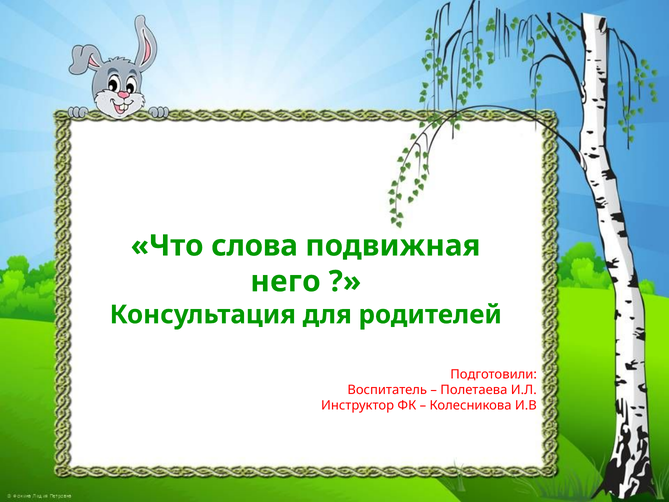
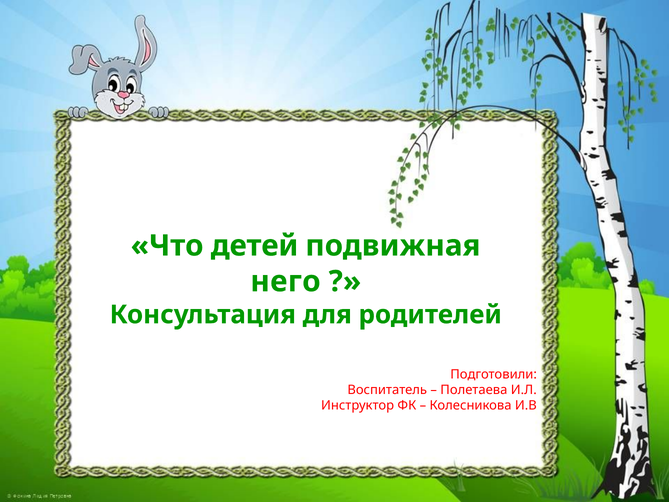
слова: слова -> детей (255, 246)
